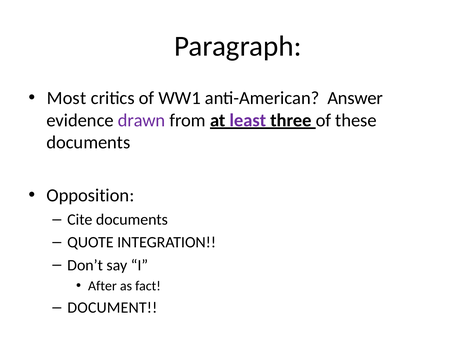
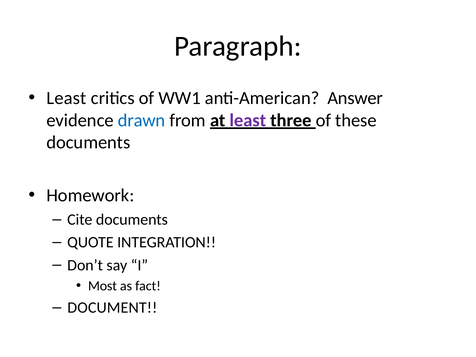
Most: Most -> Least (66, 98)
drawn colour: purple -> blue (142, 120)
Opposition: Opposition -> Homework (90, 195)
After: After -> Most (102, 286)
